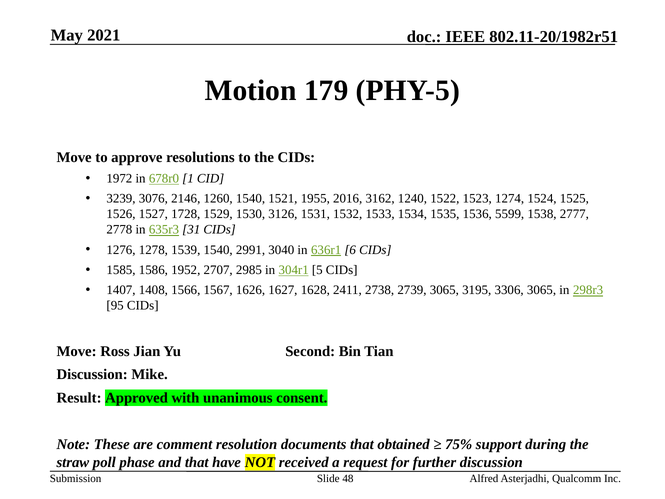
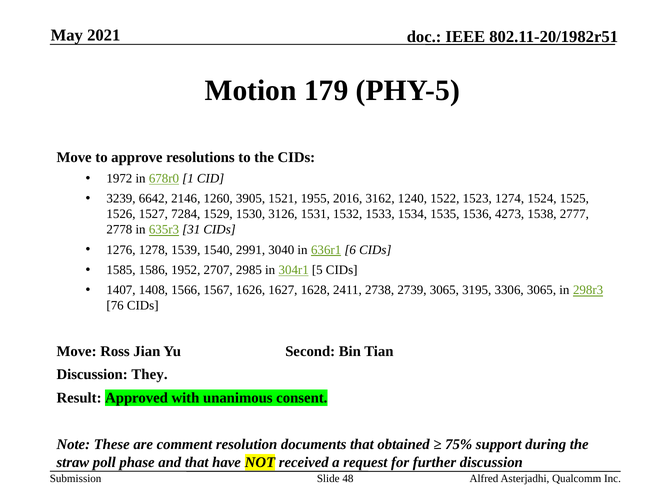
3076: 3076 -> 6642 (153, 199)
1260 1540: 1540 -> 3905 (251, 199)
1728: 1728 -> 7284 (186, 214)
5599: 5599 -> 4273 (510, 214)
95: 95 -> 76 (115, 306)
Mike: Mike -> They (149, 374)
